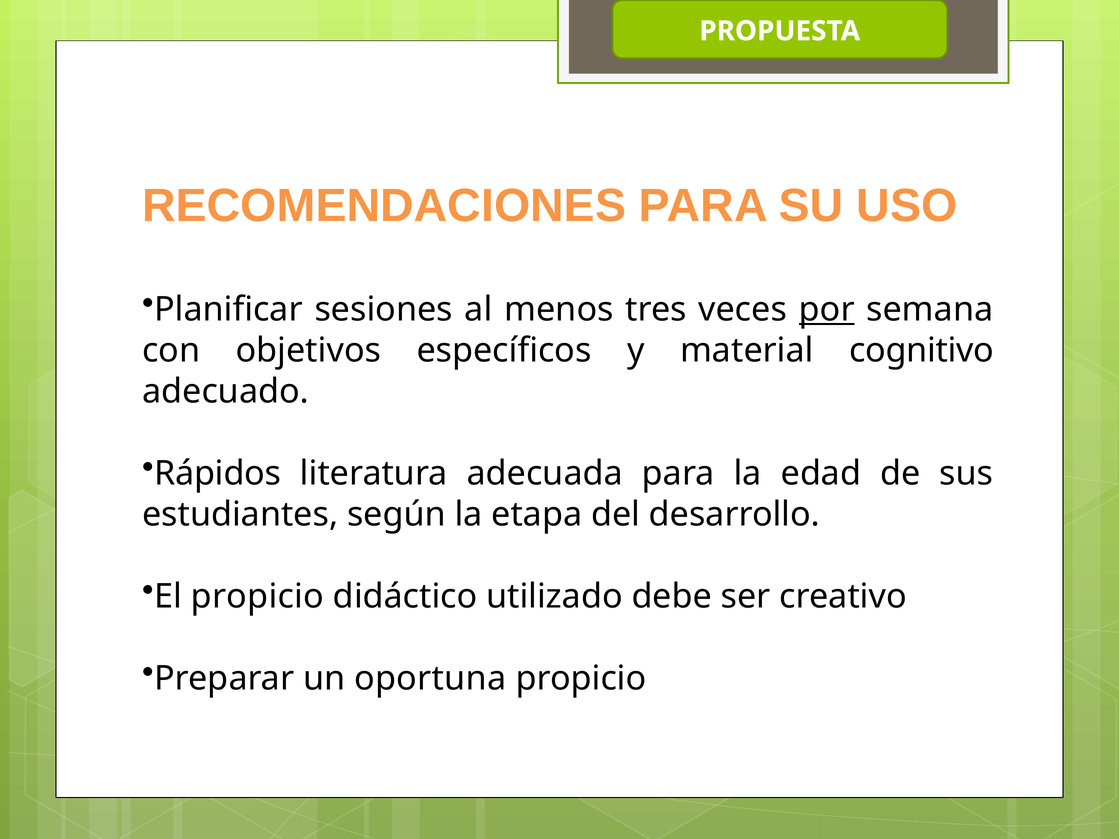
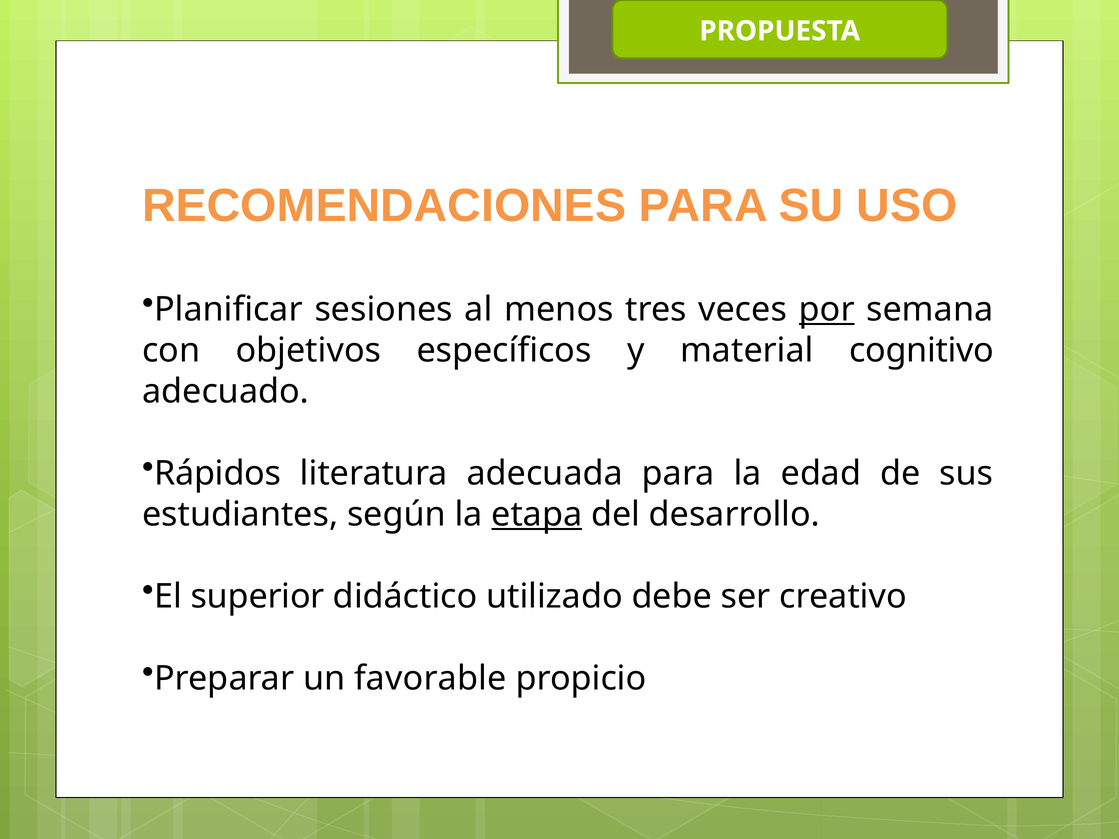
etapa underline: none -> present (537, 514)
El propicio: propicio -> superior (258, 596)
oportuna: oportuna -> favorable (430, 678)
